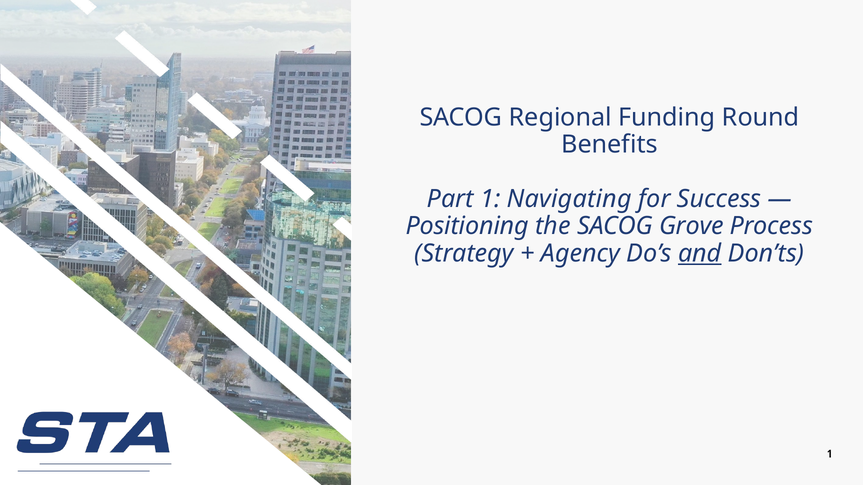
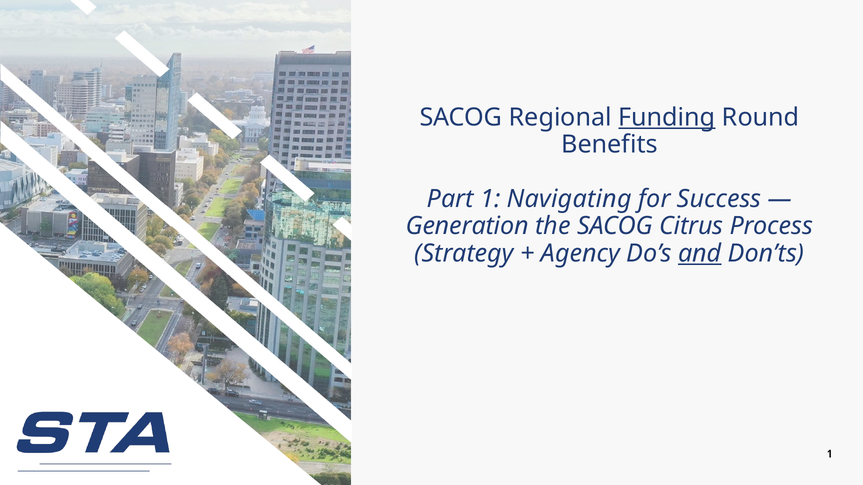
Funding underline: none -> present (667, 118)
Positioning: Positioning -> Generation (467, 226)
Grove: Grove -> Citrus (691, 226)
